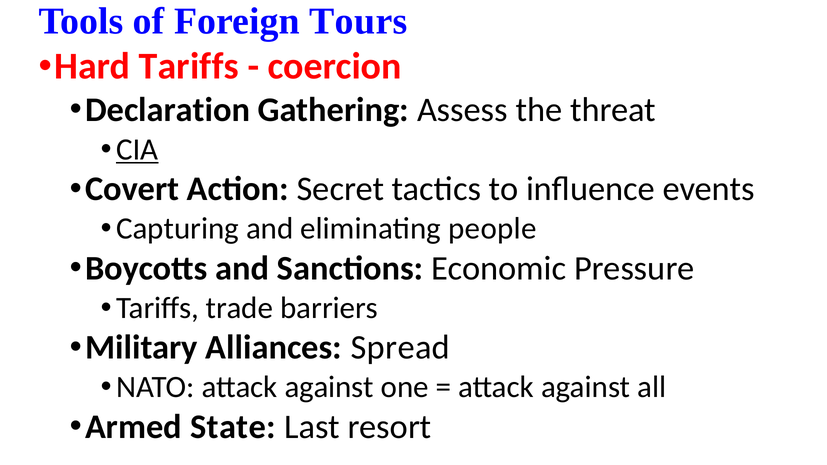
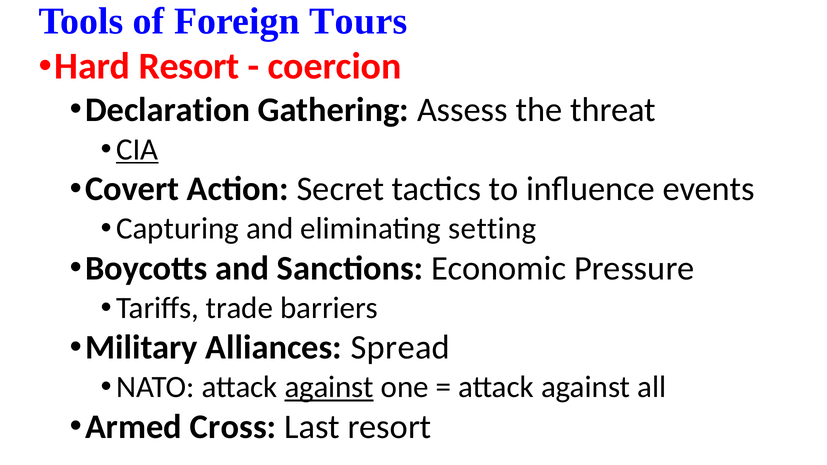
Hard Tariffs: Tariffs -> Resort (189, 66)
people: people -> setting (493, 229)
against underline: none -> present (329, 387)
State: State -> Cross (233, 427)
